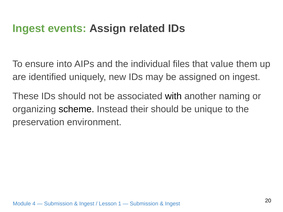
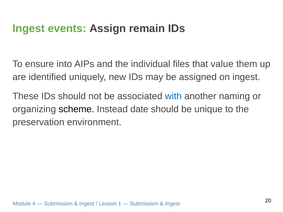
related: related -> remain (147, 29)
with colour: black -> blue (173, 96)
their: their -> date (139, 109)
